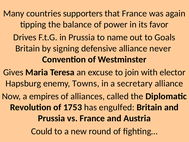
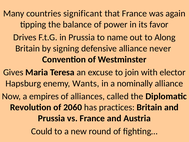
supporters: supporters -> significant (83, 13)
Goals: Goals -> Along (165, 37)
Towns: Towns -> Wants (86, 83)
secretary: secretary -> nominally (135, 83)
1753: 1753 -> 2060 (73, 107)
engulfed: engulfed -> practices (117, 107)
